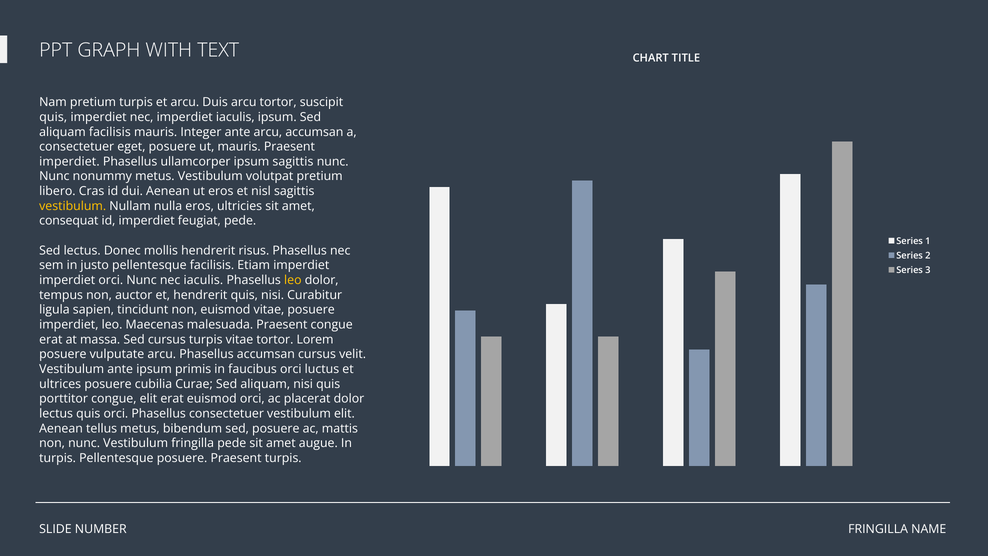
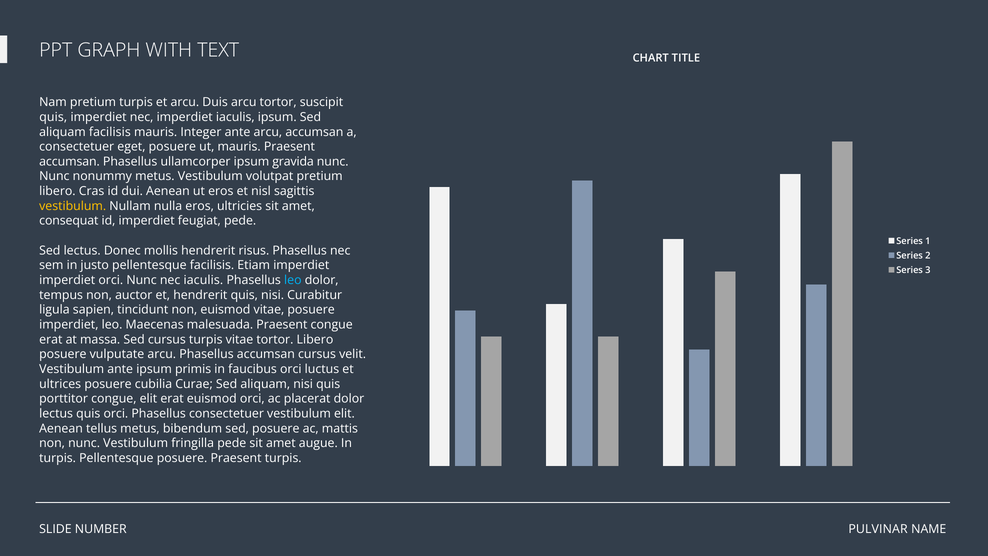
imperdiet: imperdiet -> accumsan (70, 162)
ipsum sagittis: sagittis -> gravida (293, 162)
leo colour: yellow -> light blue (293, 280)
tortor Lorem: Lorem -> Libero (315, 339)
NUMBER FRINGILLA: FRINGILLA -> PULVINAR (878, 529)
